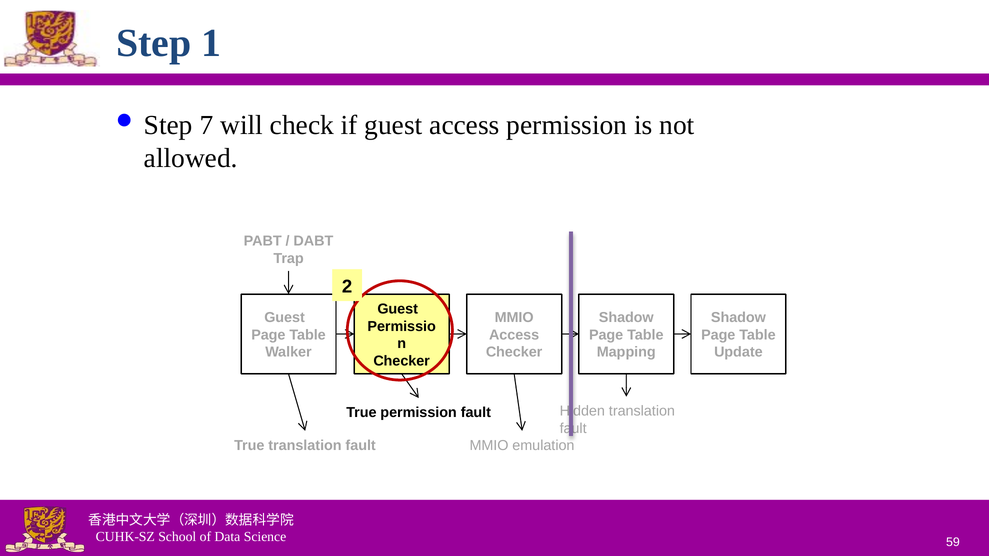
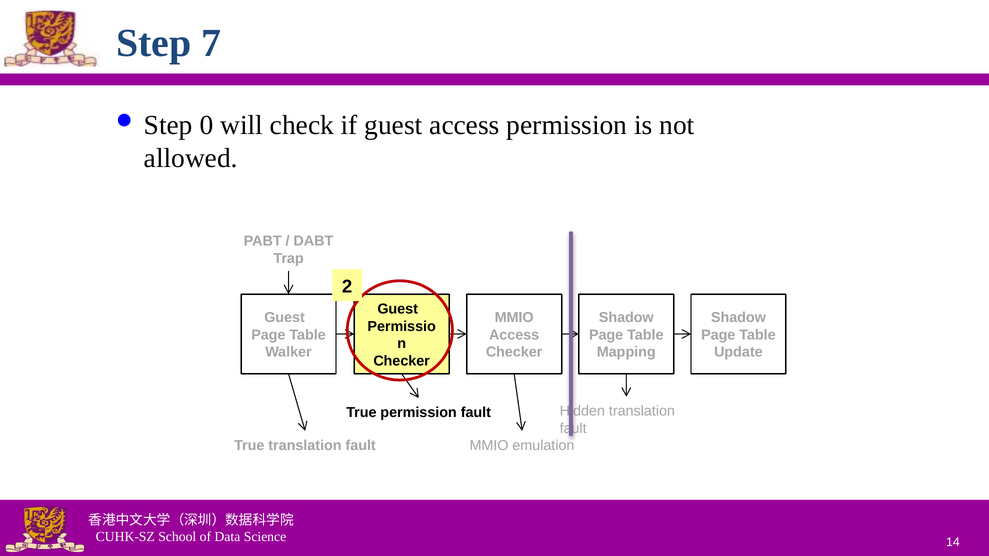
1: 1 -> 7 (211, 43)
7: 7 -> 0 (206, 125)
59: 59 -> 14 (953, 543)
